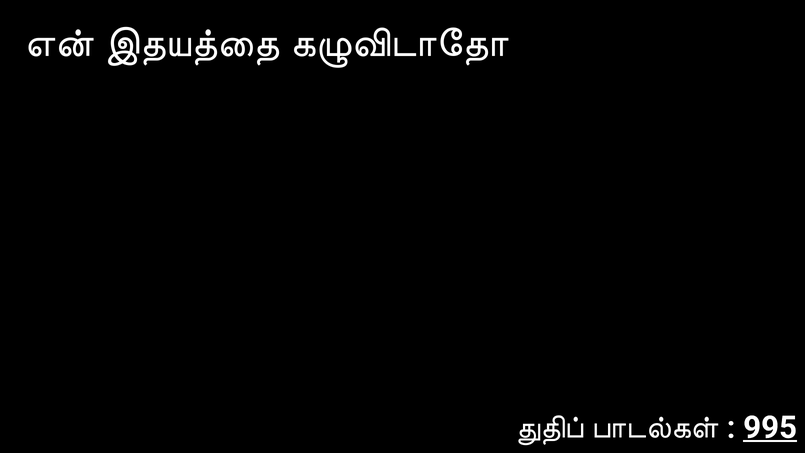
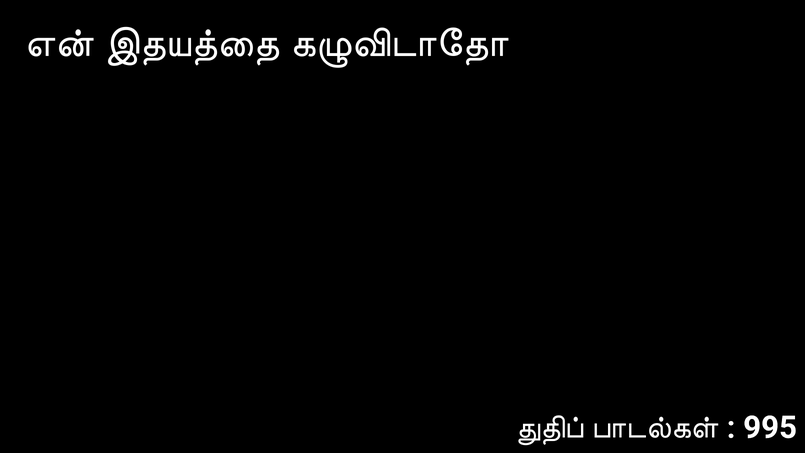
995 underline: present -> none (770, 427)
